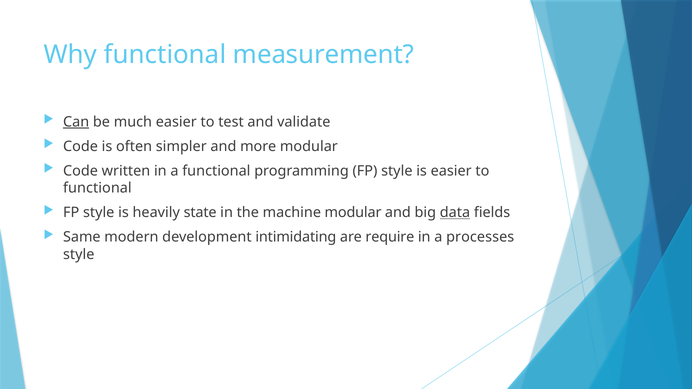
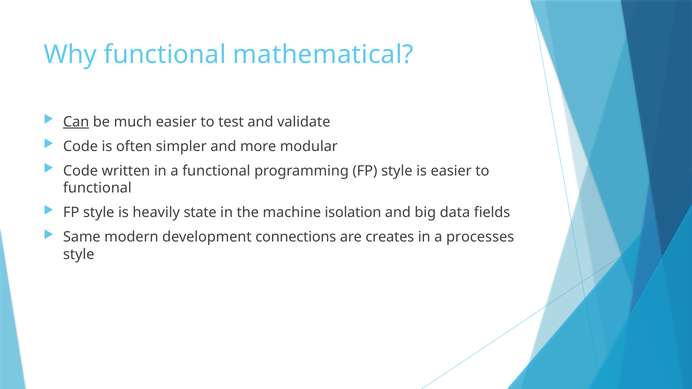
measurement: measurement -> mathematical (323, 55)
machine modular: modular -> isolation (353, 213)
data underline: present -> none (455, 213)
intimidating: intimidating -> connections (296, 237)
require: require -> creates (390, 237)
